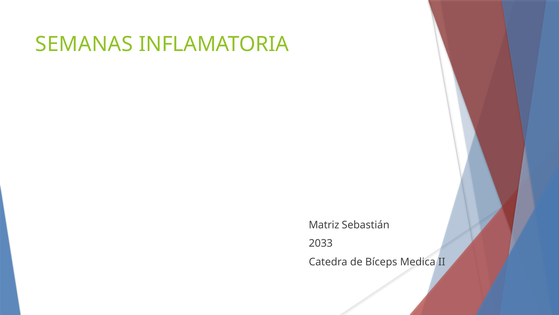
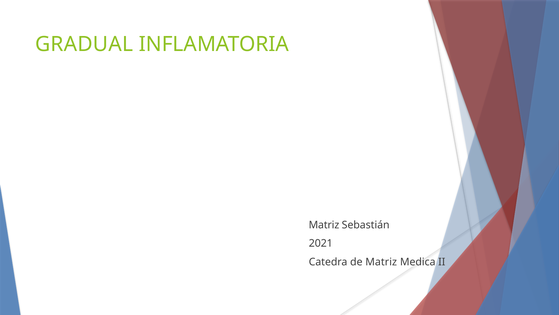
SEMANAS: SEMANAS -> GRADUAL (84, 44)
2033: 2033 -> 2021 (321, 243)
de Bíceps: Bíceps -> Matriz (381, 261)
